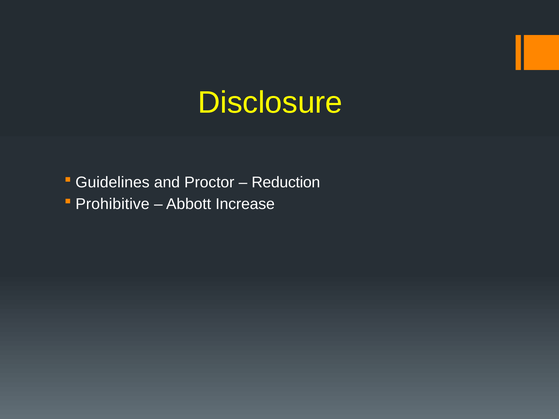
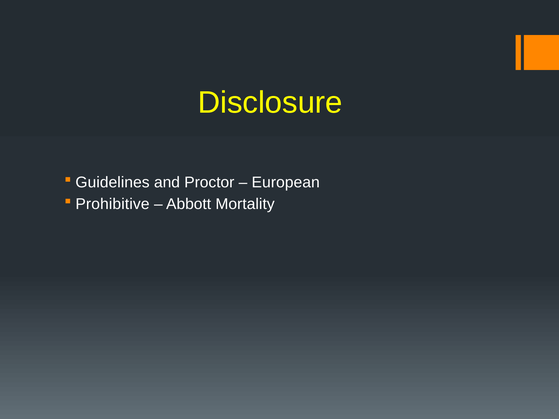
Reduction: Reduction -> European (286, 183)
Increase: Increase -> Mortality (245, 204)
